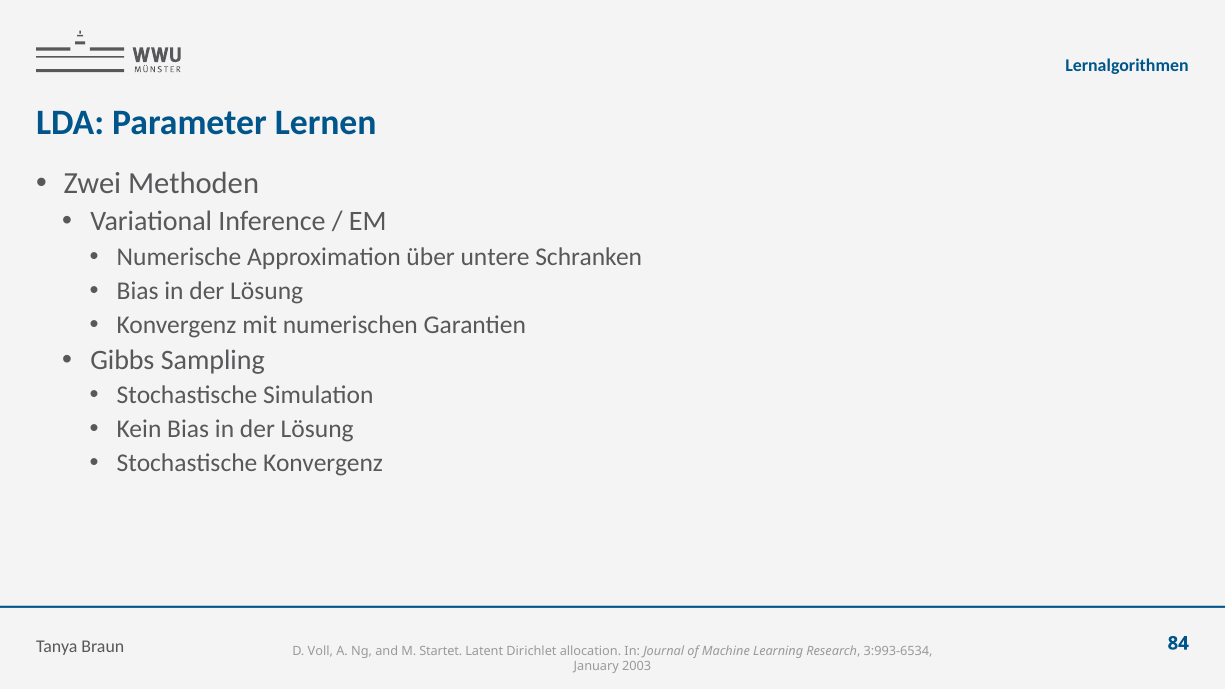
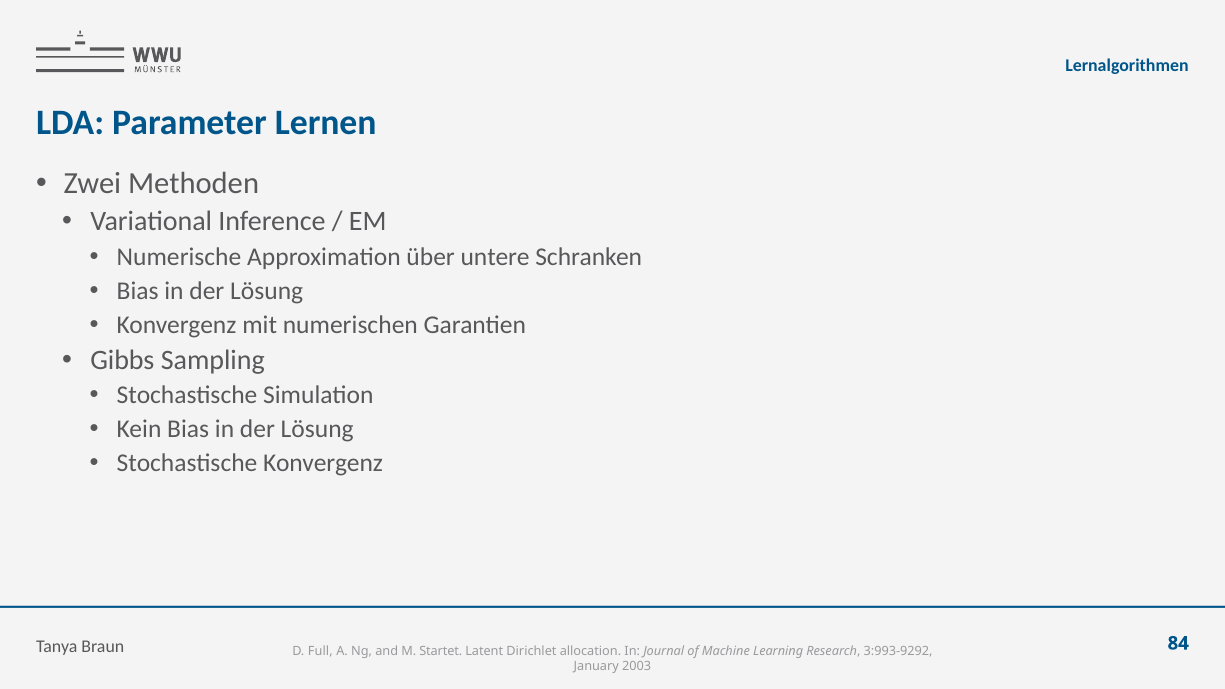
Voll: Voll -> Full (320, 651)
3:993-6534: 3:993-6534 -> 3:993-9292 (898, 651)
